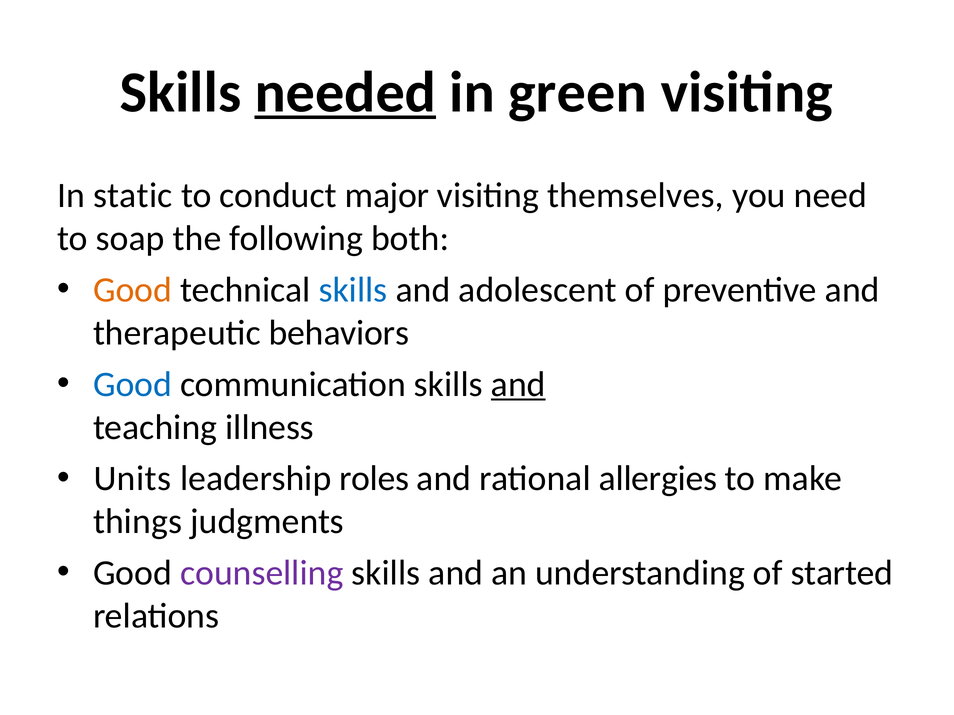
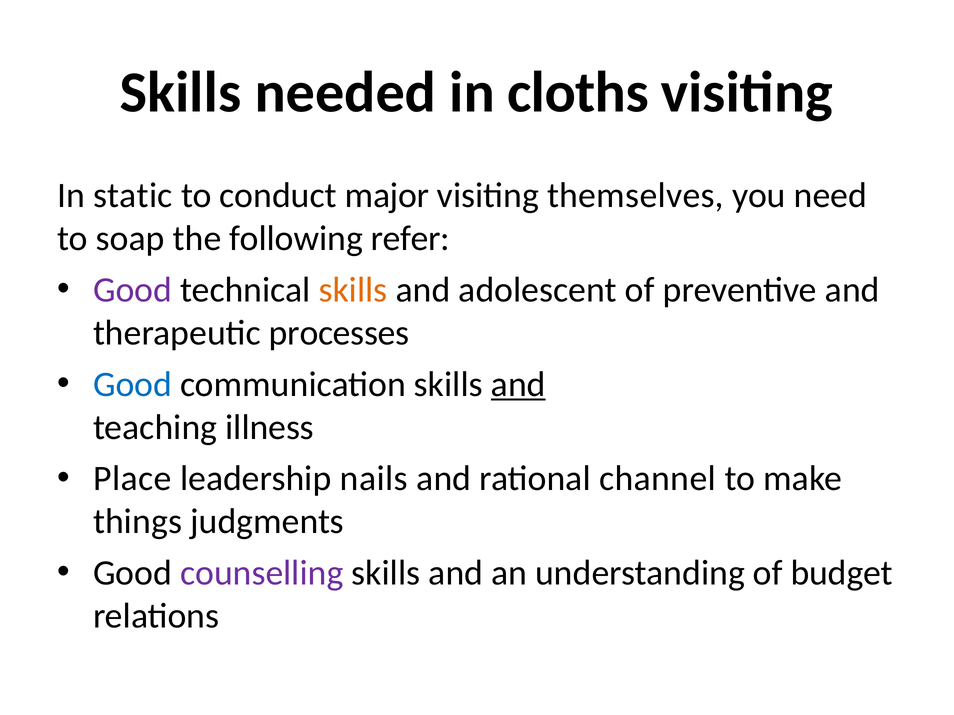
needed underline: present -> none (345, 92)
green: green -> cloths (578, 92)
both: both -> refer (410, 239)
Good colour: orange -> purple (133, 290)
skills colour: blue -> orange (353, 290)
behaviors: behaviors -> processes (339, 333)
Units: Units -> Place (132, 479)
roles: roles -> nails (374, 479)
allergies: allergies -> channel (658, 479)
started: started -> budget (842, 573)
